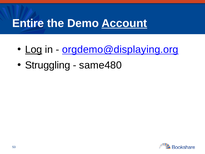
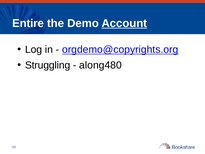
Log underline: present -> none (34, 50)
orgdemo@displaying.org: orgdemo@displaying.org -> orgdemo@copyrights.org (120, 50)
same480: same480 -> along480 (100, 65)
